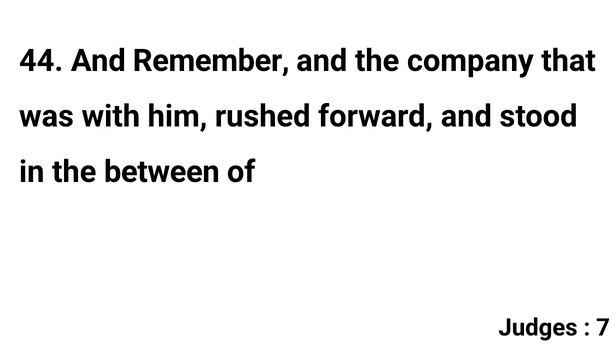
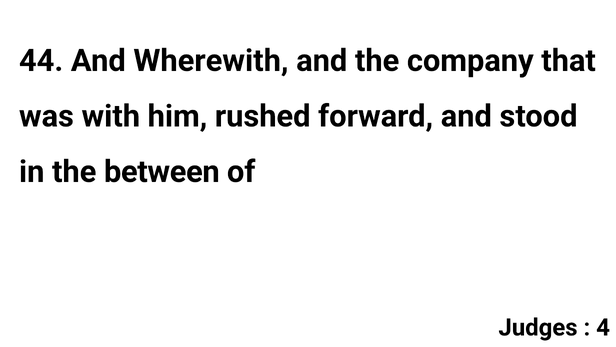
Remember: Remember -> Wherewith (211, 61)
7: 7 -> 4 (603, 327)
